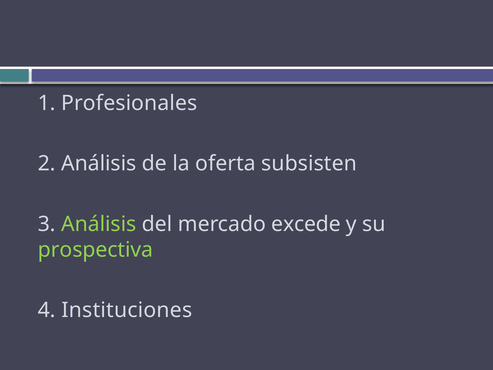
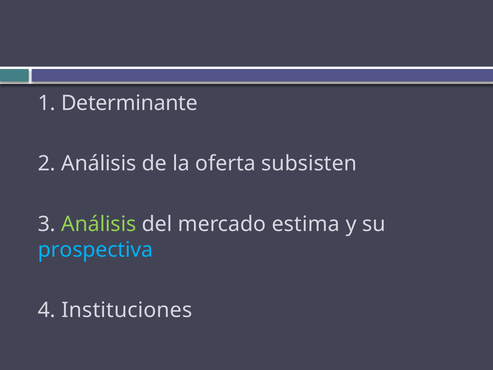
Profesionales: Profesionales -> Determinante (129, 103)
excede: excede -> estima (306, 224)
prospectiva colour: light green -> light blue (96, 250)
